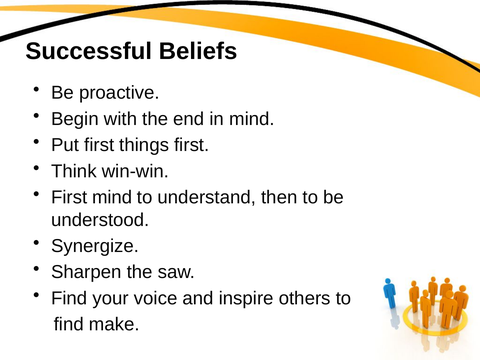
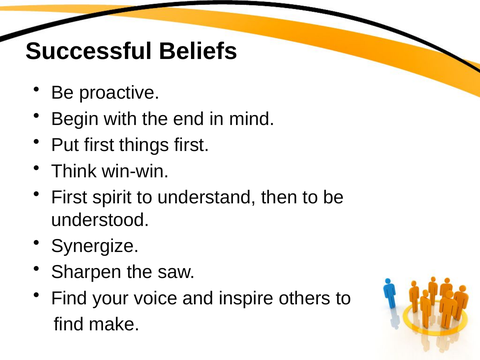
First mind: mind -> spirit (112, 197)
